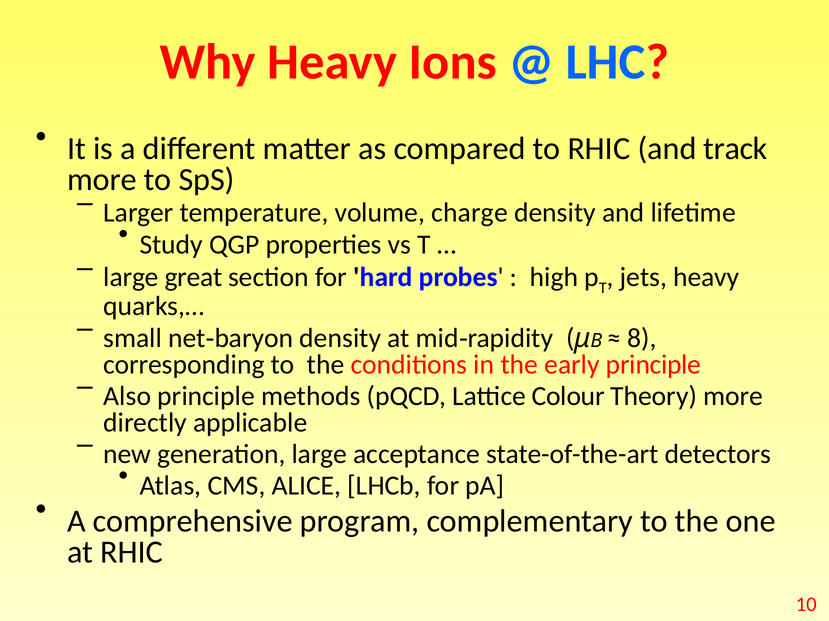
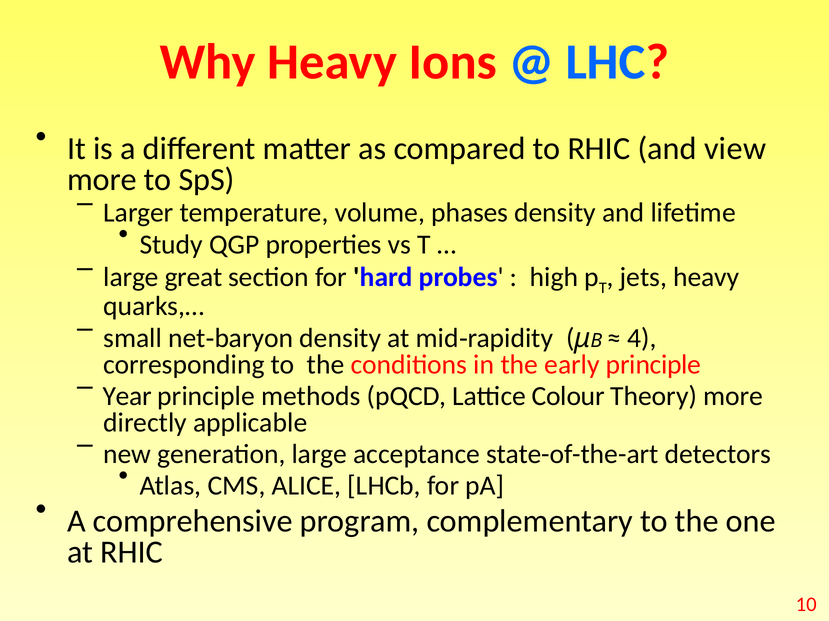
track: track -> view (735, 149)
charge: charge -> phases (470, 213)
8: 8 -> 4 (642, 338)
Also: Also -> Year (127, 397)
